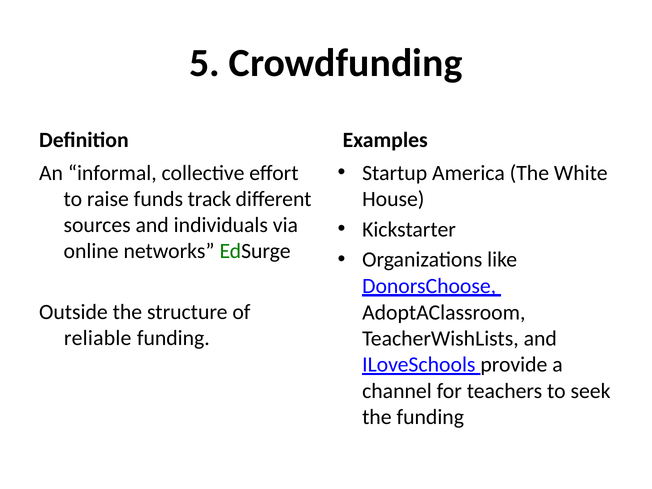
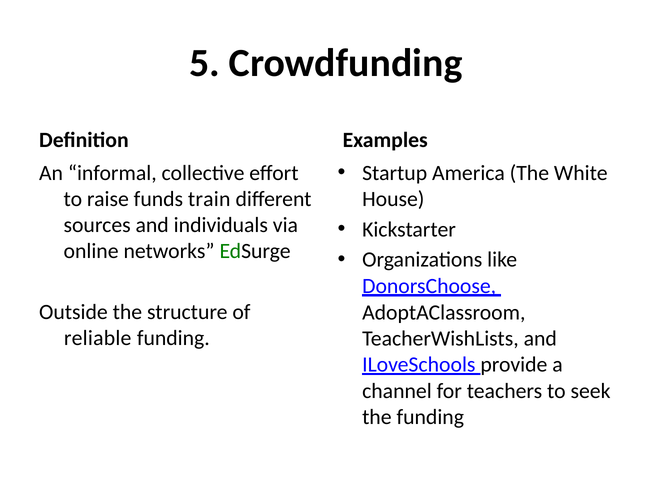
track: track -> train (209, 199)
